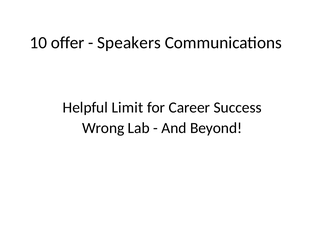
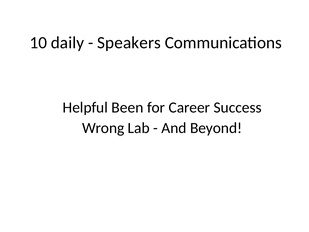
offer: offer -> daily (67, 43)
Limit: Limit -> Been (127, 107)
